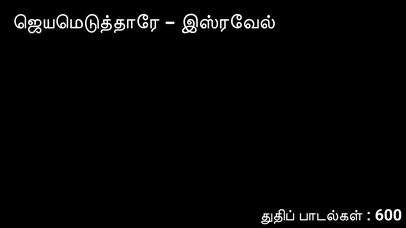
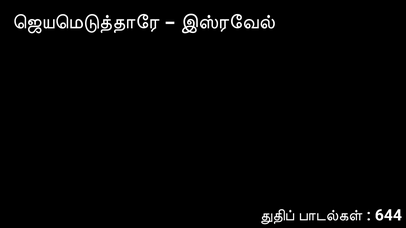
600: 600 -> 644 (388, 216)
